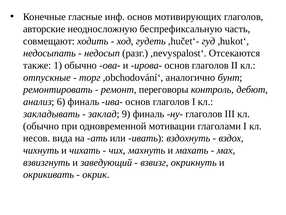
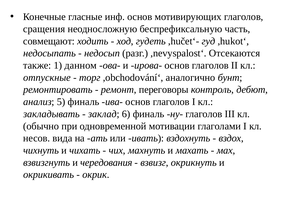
авторские: авторские -> сращения (44, 29)
1 обычно: обычно -> данном (81, 65)
6: 6 -> 5 (61, 102)
9: 9 -> 6 (126, 114)
заведующий: заведующий -> чередования (106, 162)
